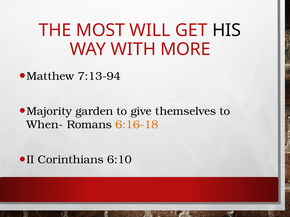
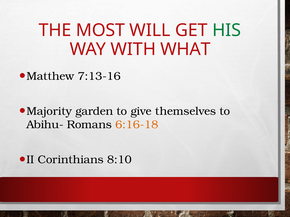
HIS colour: black -> green (227, 30)
MORE: MORE -> WHAT (185, 49)
7:13-94: 7:13-94 -> 7:13-16 (99, 76)
When-: When- -> Abihu- (45, 125)
6:10: 6:10 -> 8:10 (119, 160)
